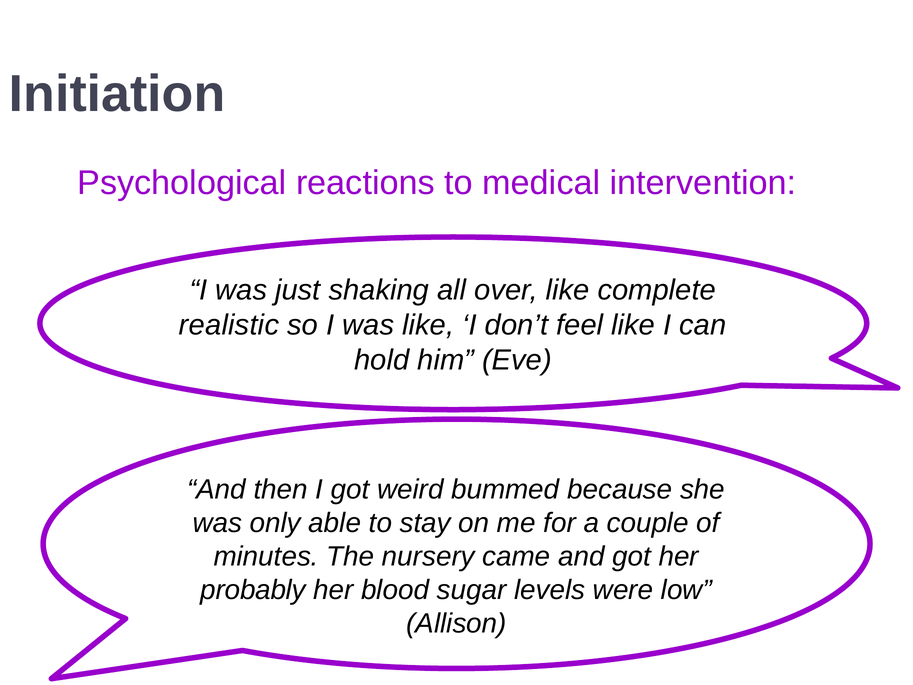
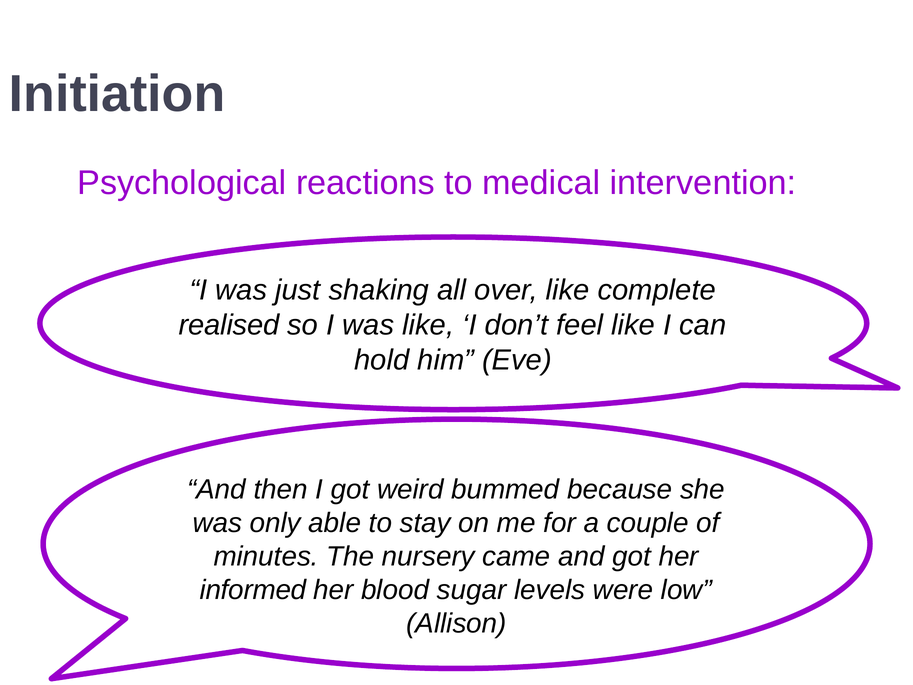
realistic: realistic -> realised (229, 325)
probably: probably -> informed (253, 590)
